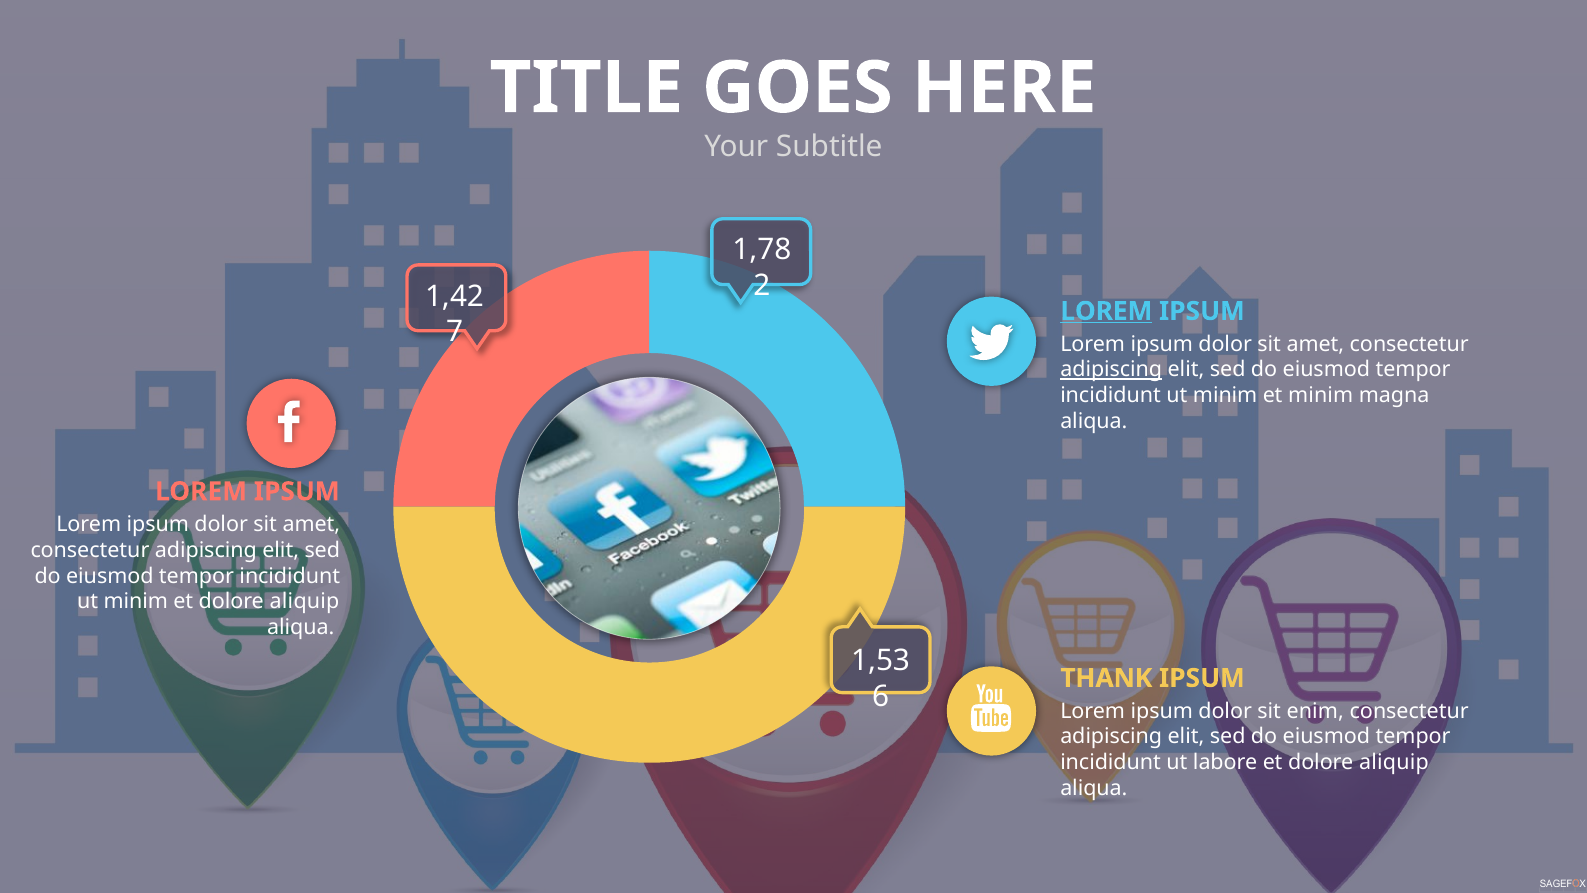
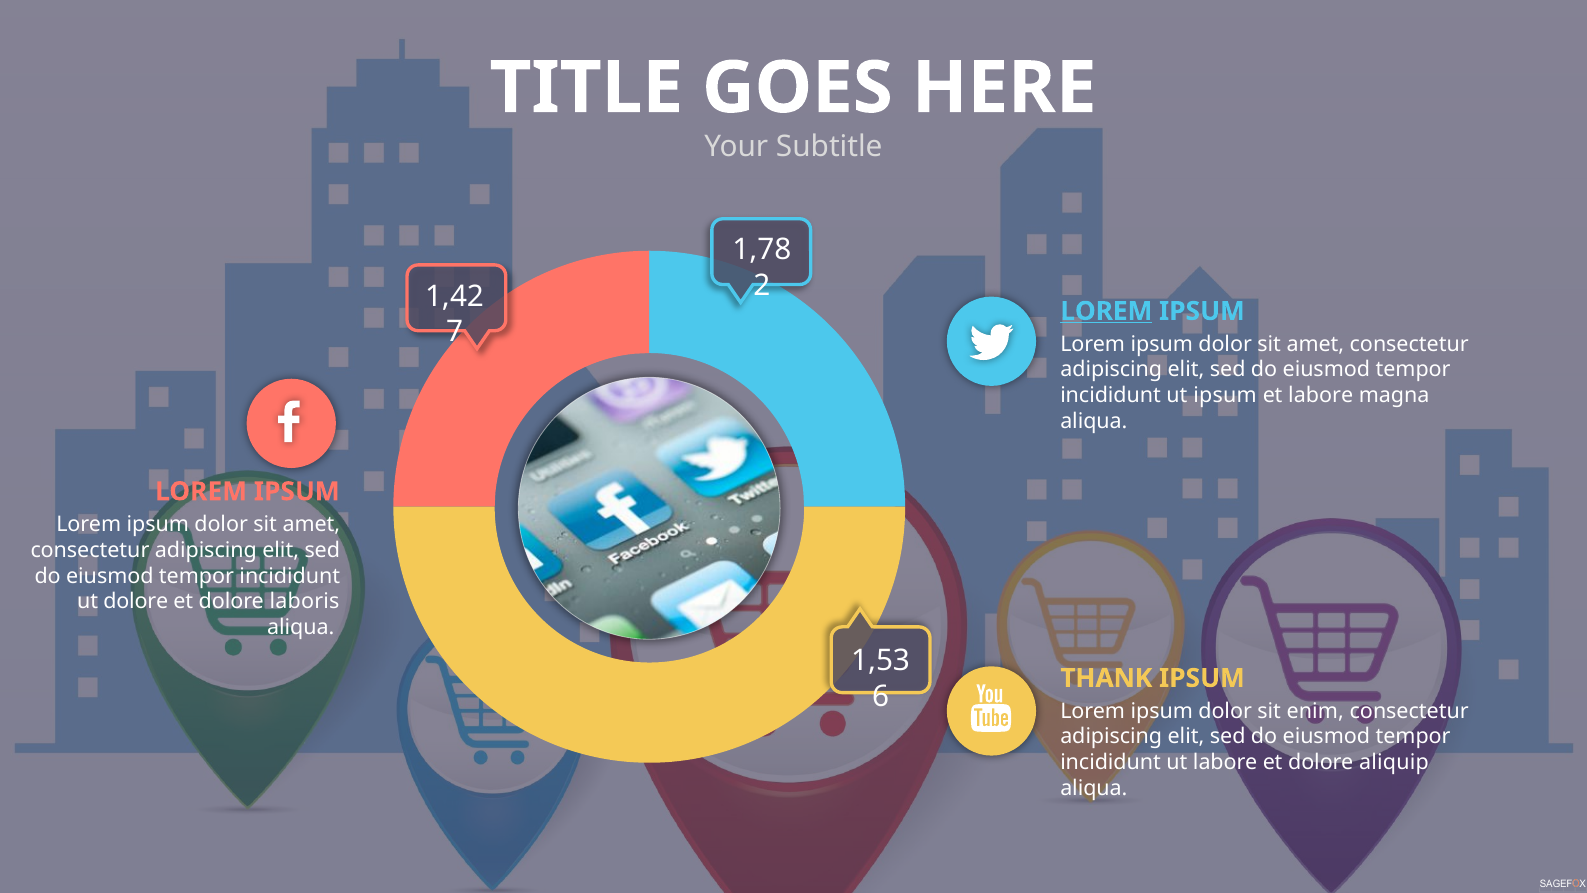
adipiscing underline: present -> none (1111, 370)
minim: minim -> ipsum (1225, 395)
et minim: minim -> labore (1321, 395)
minim: minim -> dolore (136, 602)
aliquip: aliquip -> laboris (305, 602)
